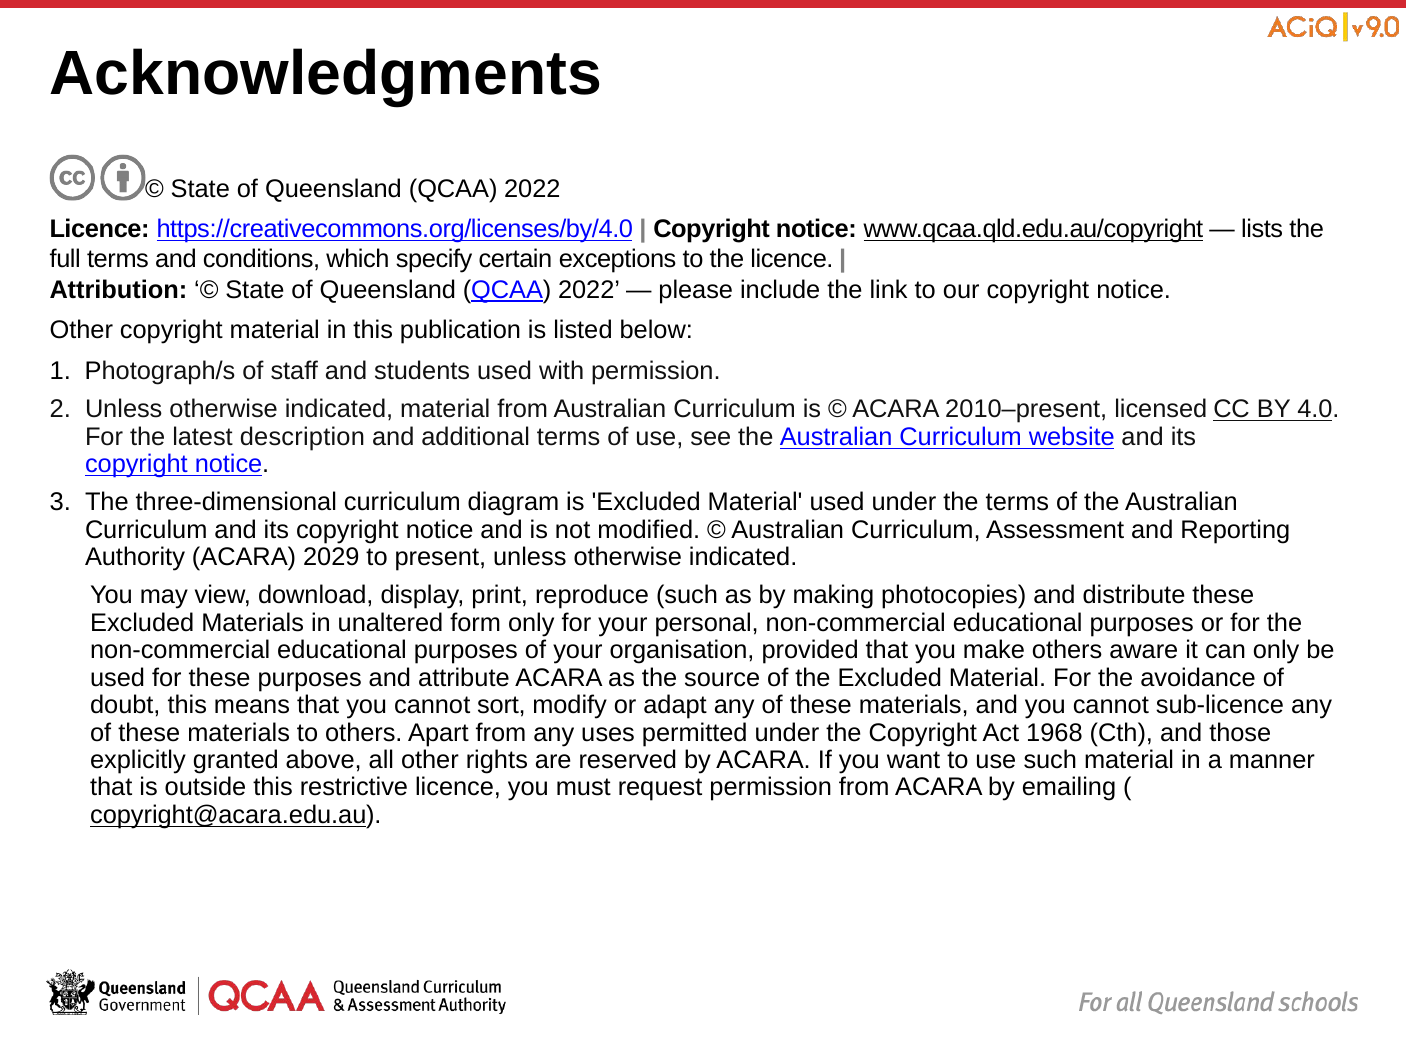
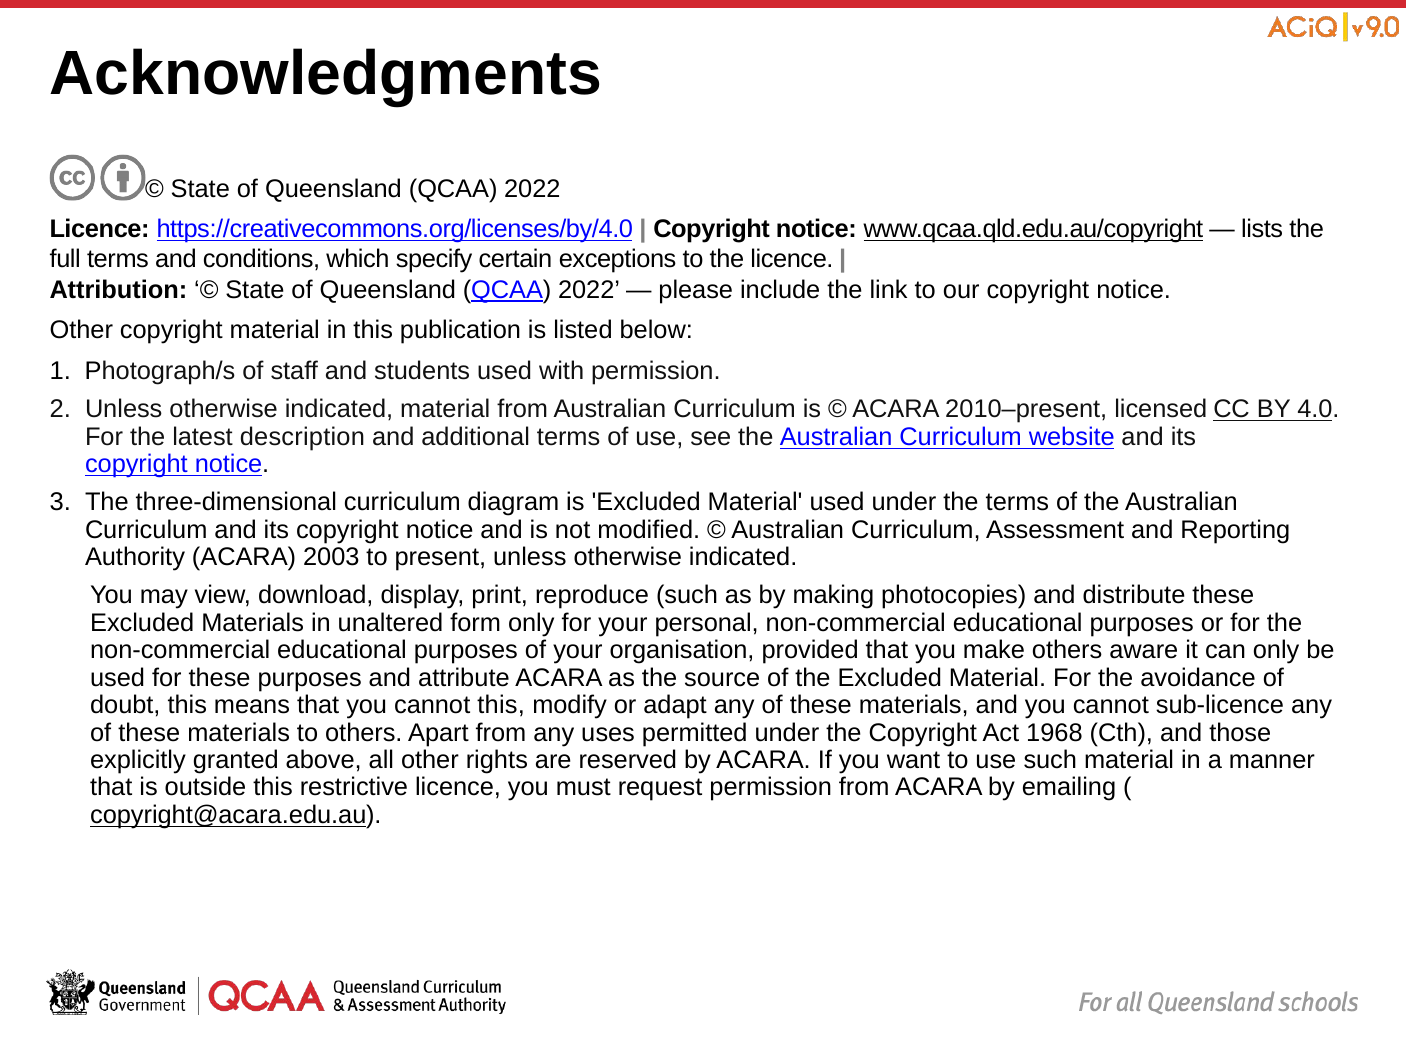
2029: 2029 -> 2003 (331, 557)
cannot sort: sort -> this (501, 705)
